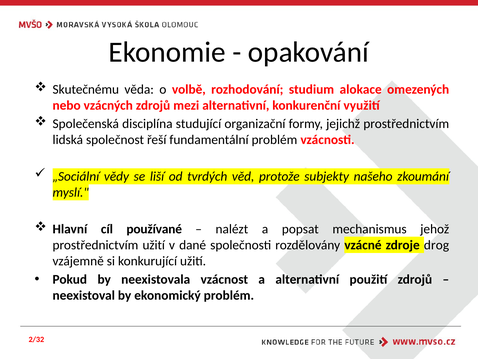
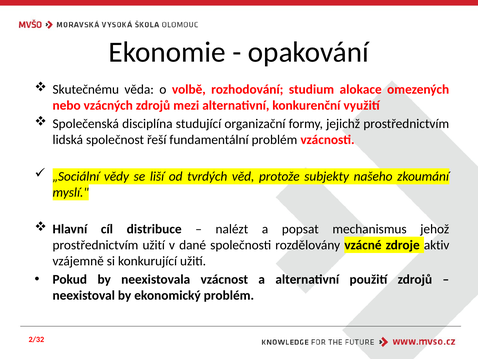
používané: používané -> distribuce (154, 229)
drog: drog -> aktiv (437, 245)
